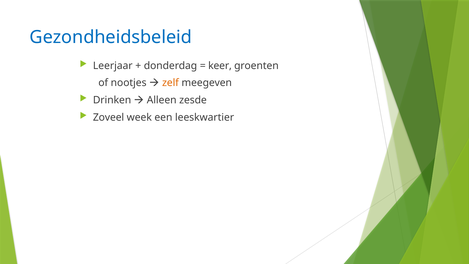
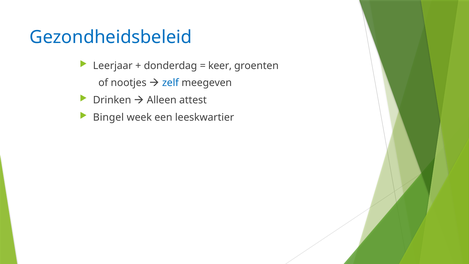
zelf colour: orange -> blue (170, 83)
zesde: zesde -> attest (193, 100)
Zoveel: Zoveel -> Bingel (108, 117)
